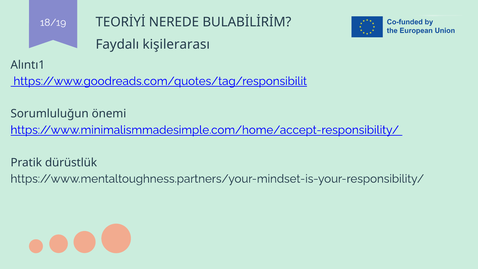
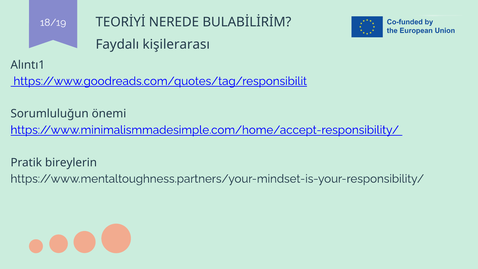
dürüstlük: dürüstlük -> bireylerin (71, 162)
